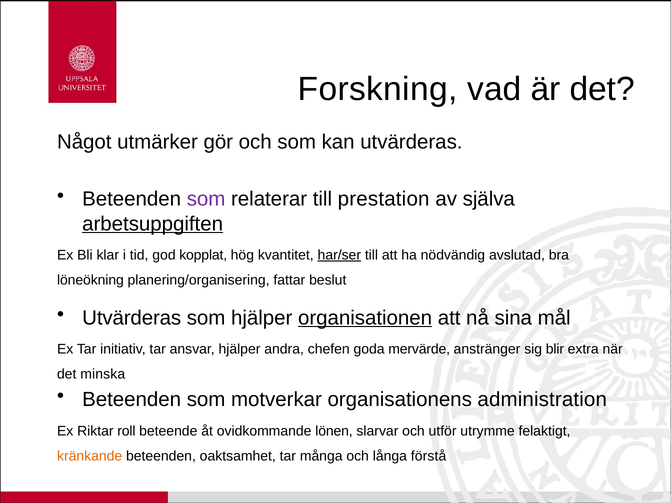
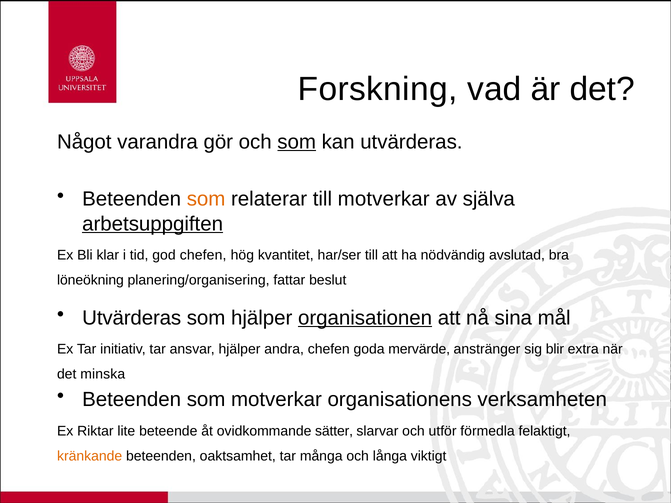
utmärker: utmärker -> varandra (158, 142)
som underline: none -> present (297, 142)
som colour: purple -> orange (206, 199)
till prestation: prestation -> motverkar (384, 199)
god kopplat: kopplat -> chefen (203, 255)
har/ser underline: present -> none (339, 255)
administration: administration -> verksamheten (542, 400)
roll: roll -> lite (126, 431)
lönen: lönen -> sätter (334, 431)
utrymme: utrymme -> förmedla (488, 431)
förstå: förstå -> viktigt (429, 456)
